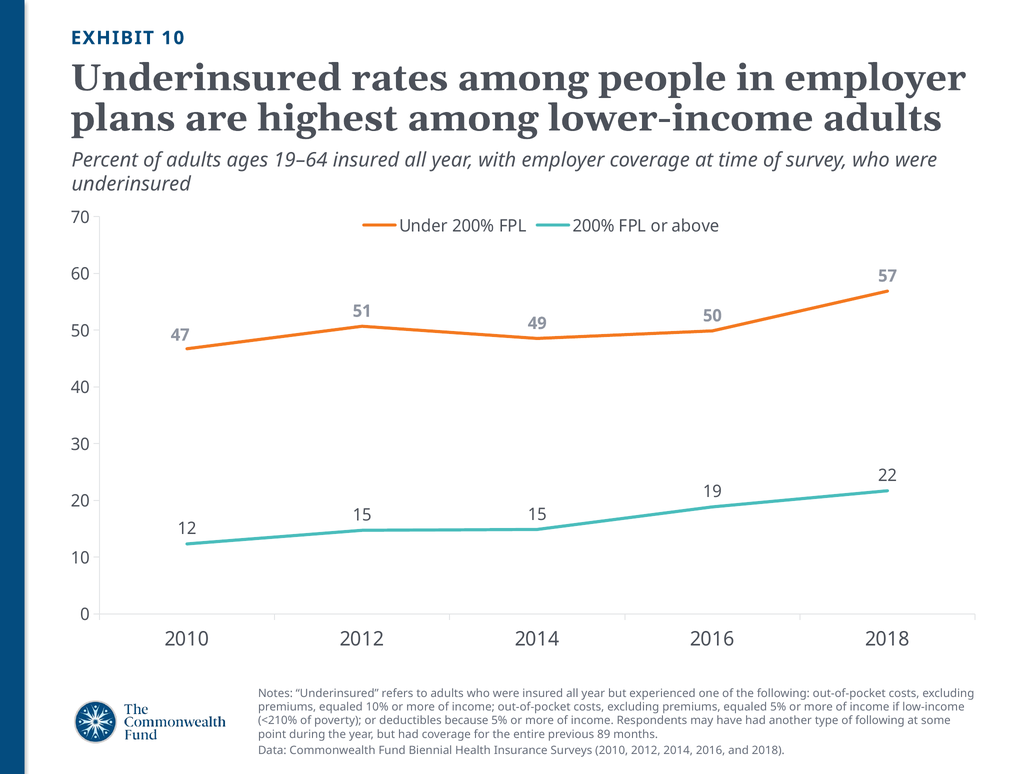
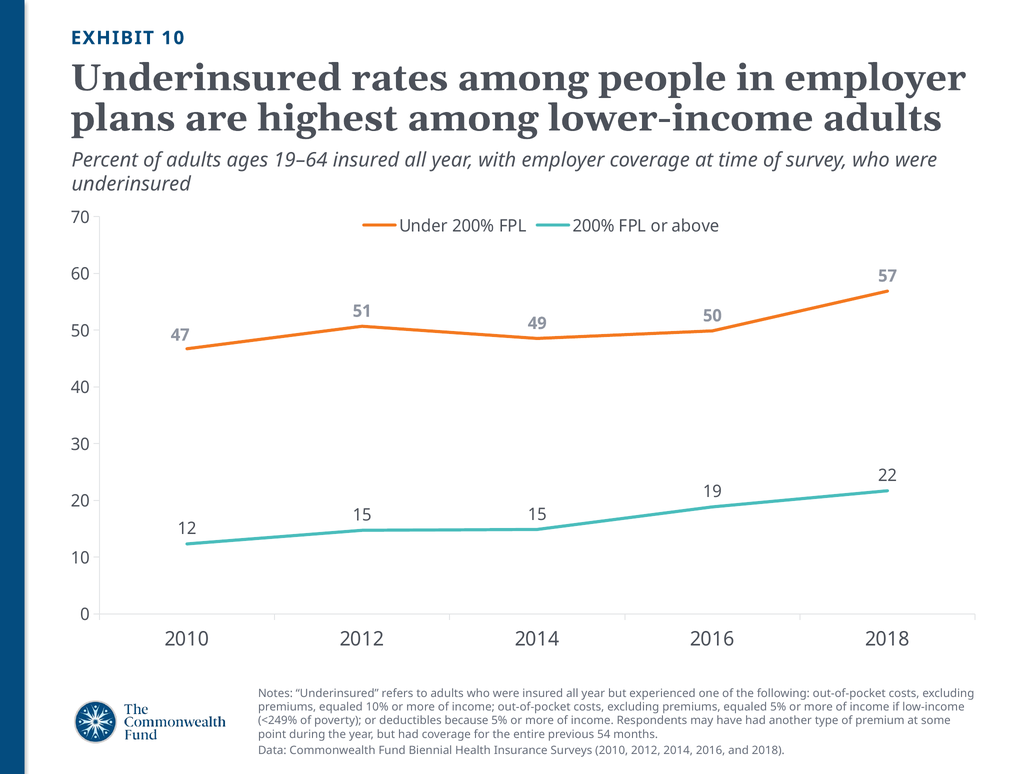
<210%: <210% -> <249% (278, 721)
of following: following -> premium (880, 721)
89: 89 -> 54 (604, 734)
